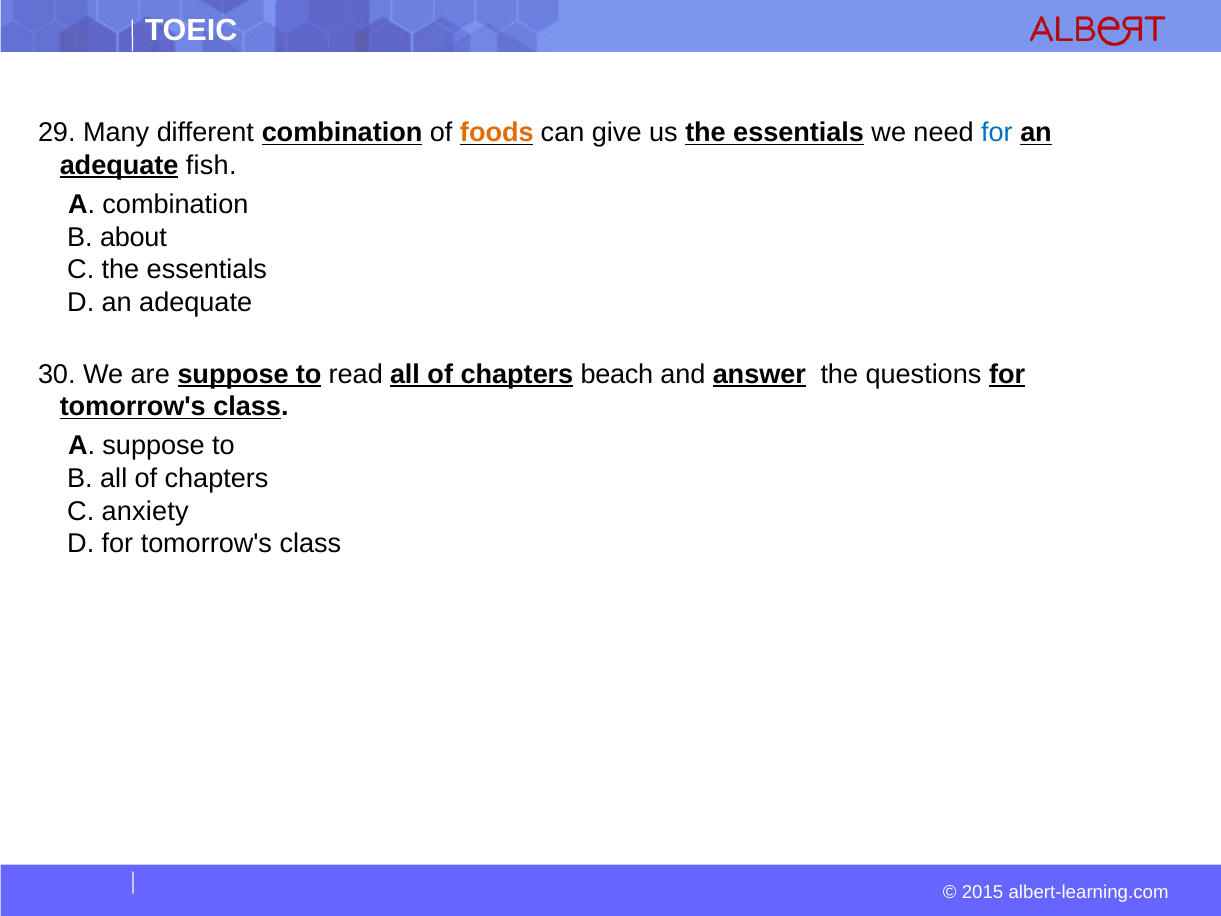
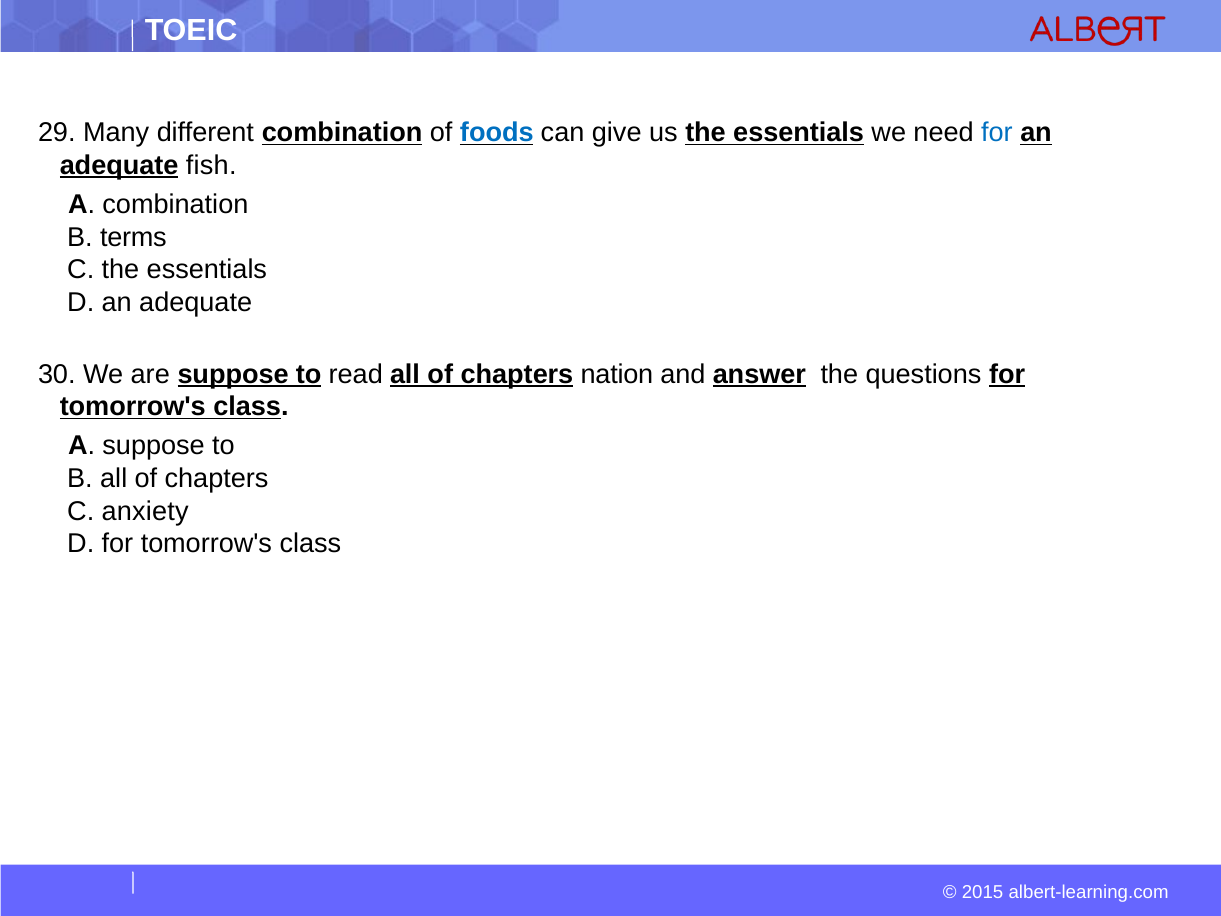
foods colour: orange -> blue (497, 133)
about: about -> terms (133, 237)
beach: beach -> nation (617, 374)
